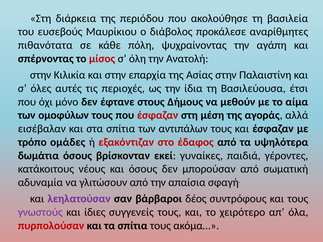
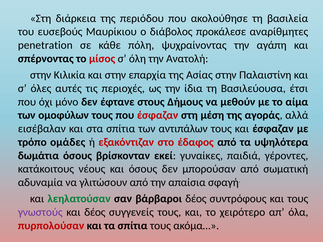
πιθανότατα: πιθανότατα -> penetration (45, 45)
λεηλατούσαν colour: purple -> green (79, 199)
και ίδιες: ίδιες -> δέος (95, 212)
